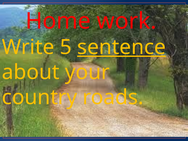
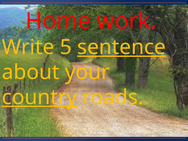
country underline: none -> present (39, 97)
